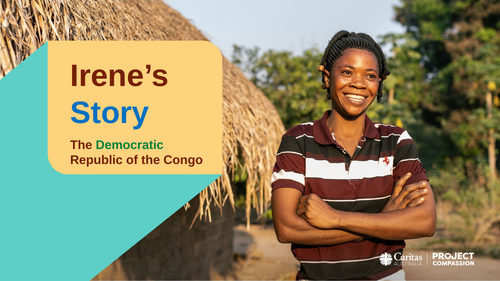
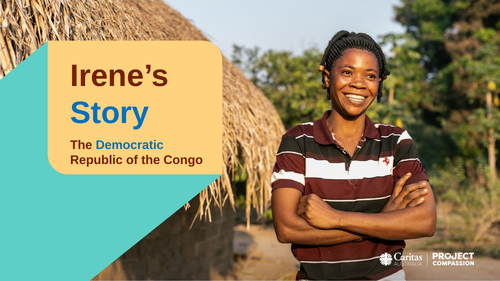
Democratic colour: green -> blue (130, 145)
